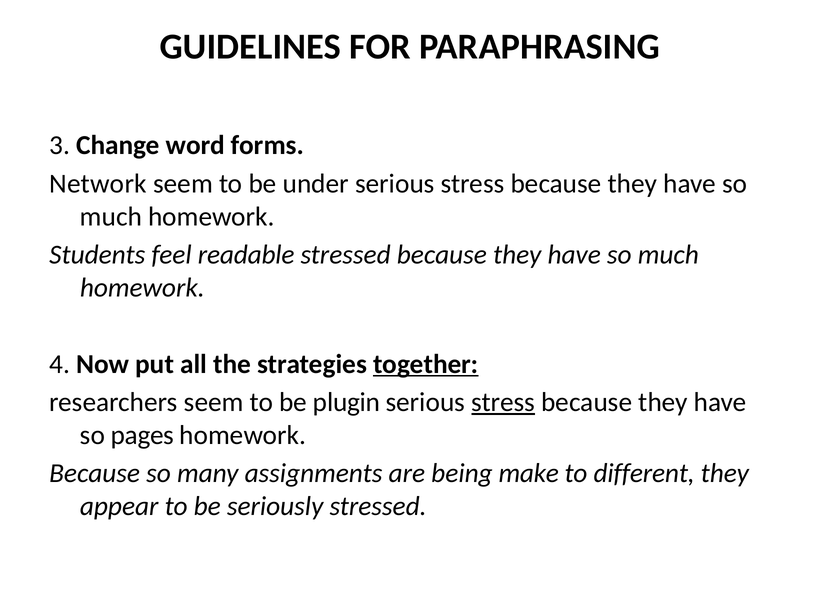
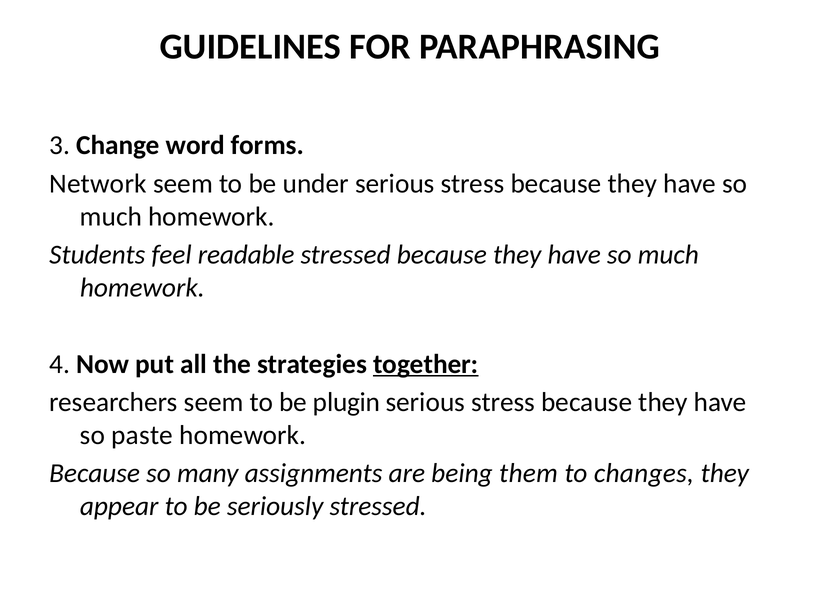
stress underline: present -> none (503, 402)
pages: pages -> paste (142, 435)
make: make -> them (528, 473)
different: different -> changes (644, 473)
